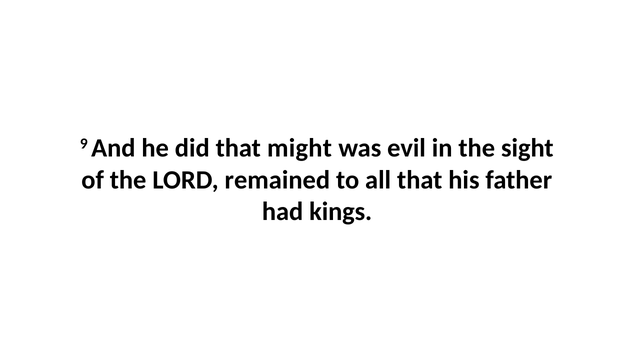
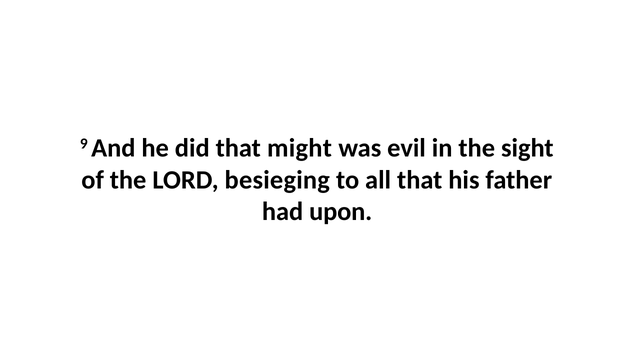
remained: remained -> besieging (277, 180)
kings: kings -> upon (341, 212)
